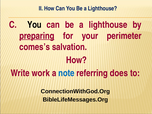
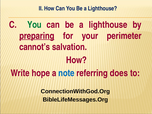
You colour: black -> green (34, 25)
comes’s: comes’s -> cannot’s (35, 47)
work: work -> hope (41, 73)
